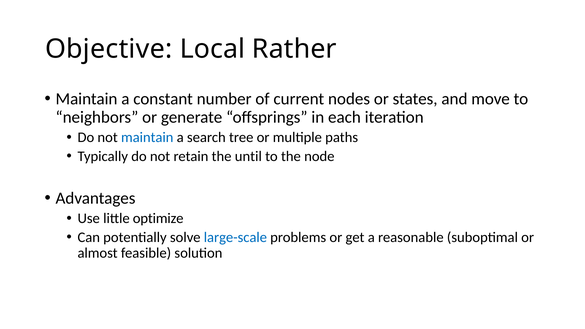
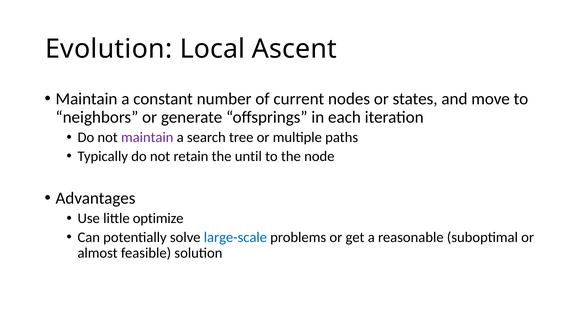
Objective: Objective -> Evolution (109, 49)
Rather: Rather -> Ascent (294, 49)
maintain colour: blue -> purple (147, 138)
